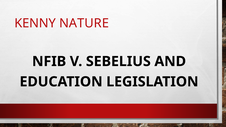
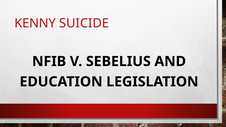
NATURE: NATURE -> SUICIDE (84, 23)
